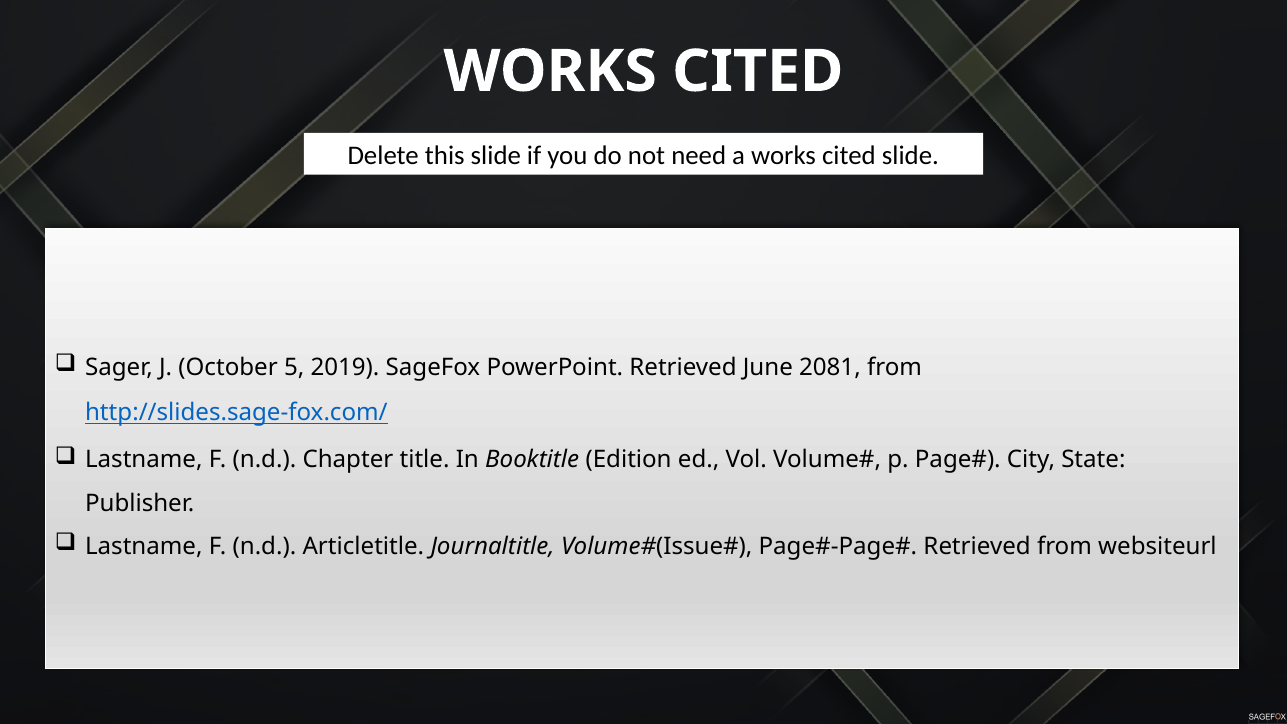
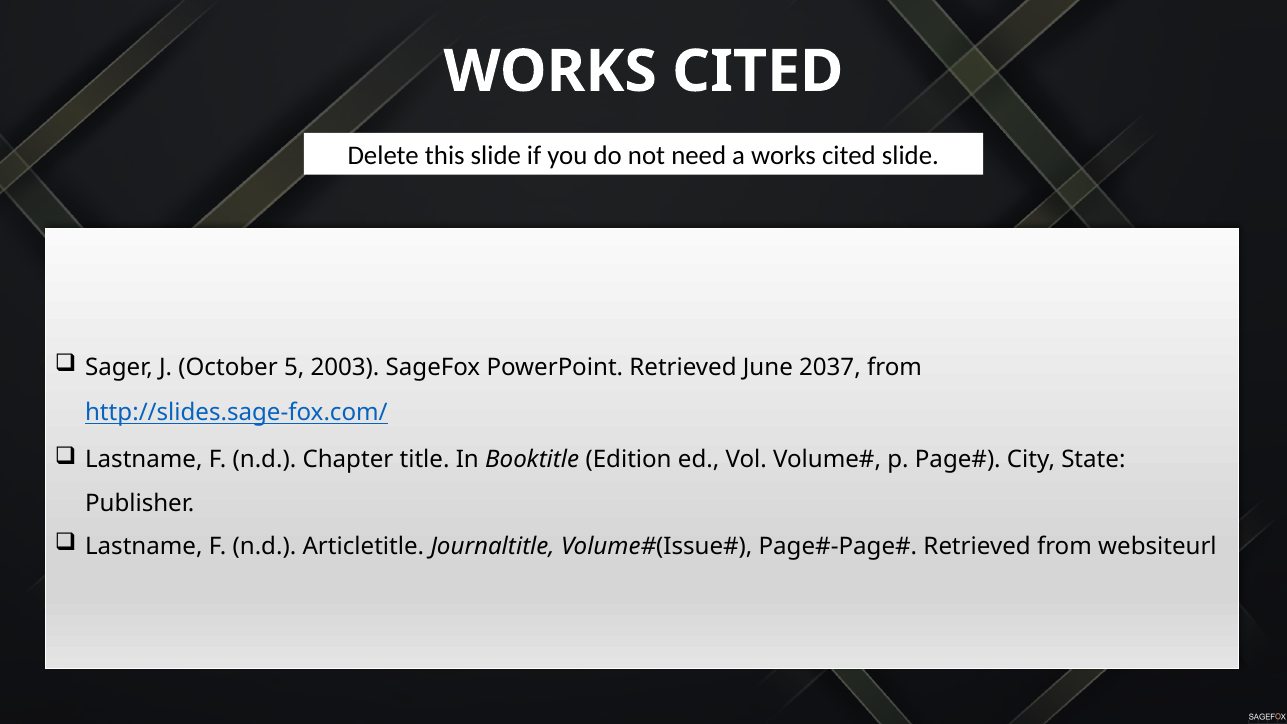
2019: 2019 -> 2003 (345, 367)
2081: 2081 -> 2037 (830, 367)
